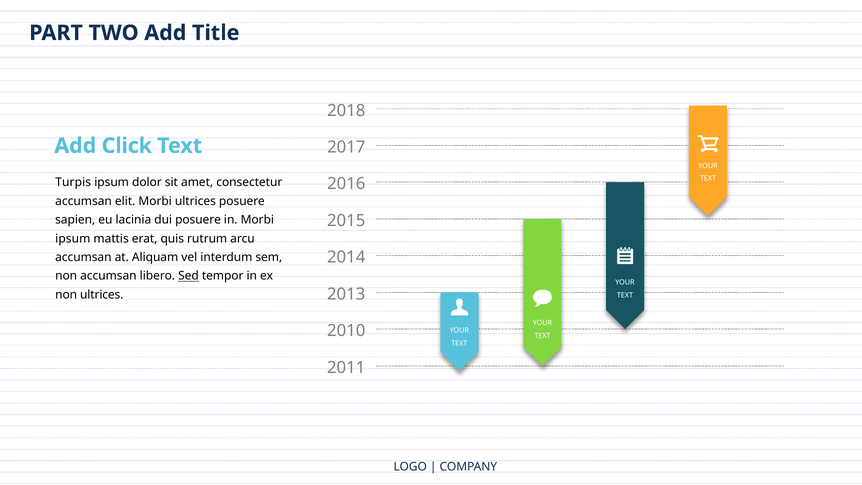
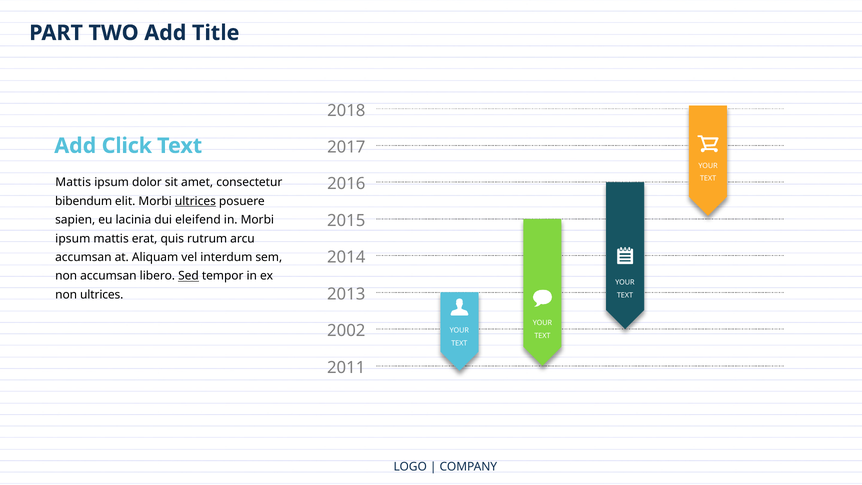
Turpis: Turpis -> Mattis (73, 182)
accumsan: accumsan -> bibendum (84, 201)
ultrices underline: none -> present (195, 201)
dui posuere: posuere -> eleifend (198, 220)
2010: 2010 -> 2002 (346, 331)
